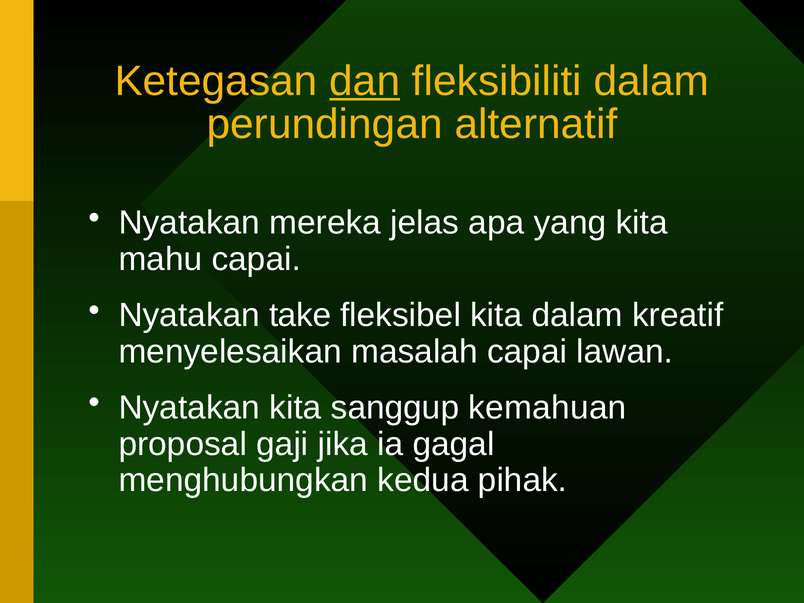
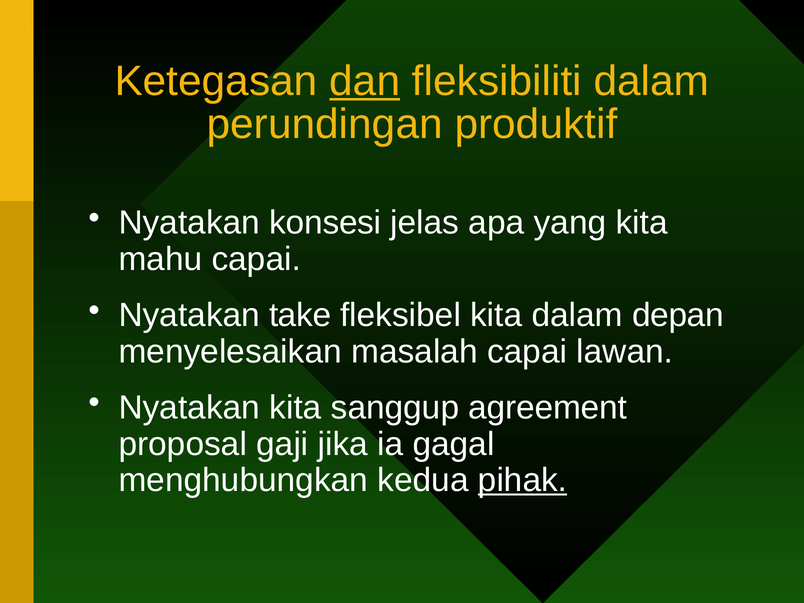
alternatif: alternatif -> produktif (536, 124)
mereka: mereka -> konsesi (325, 223)
kreatif: kreatif -> depan (678, 315)
kemahuan: kemahuan -> agreement (548, 408)
pihak underline: none -> present (523, 480)
